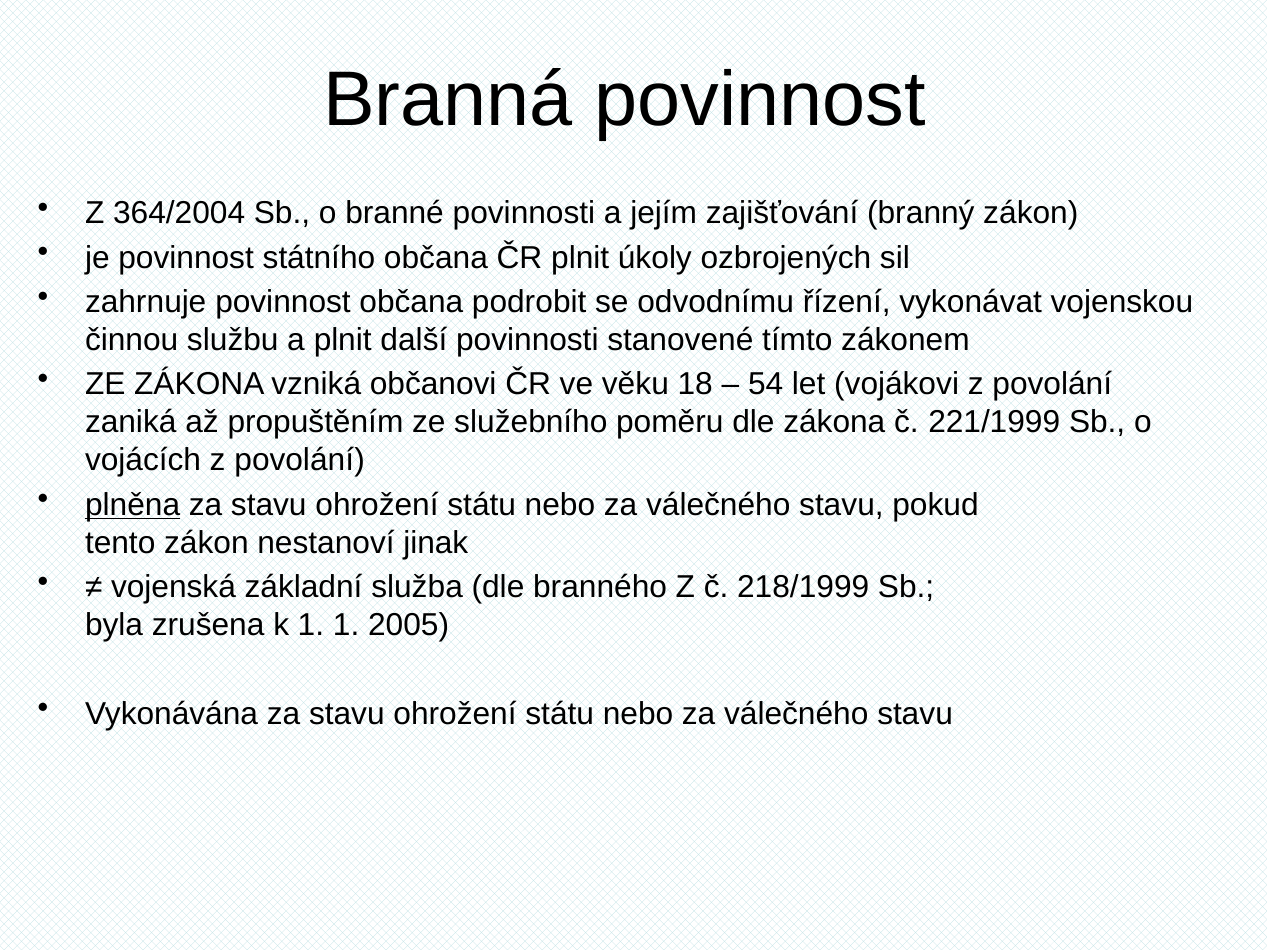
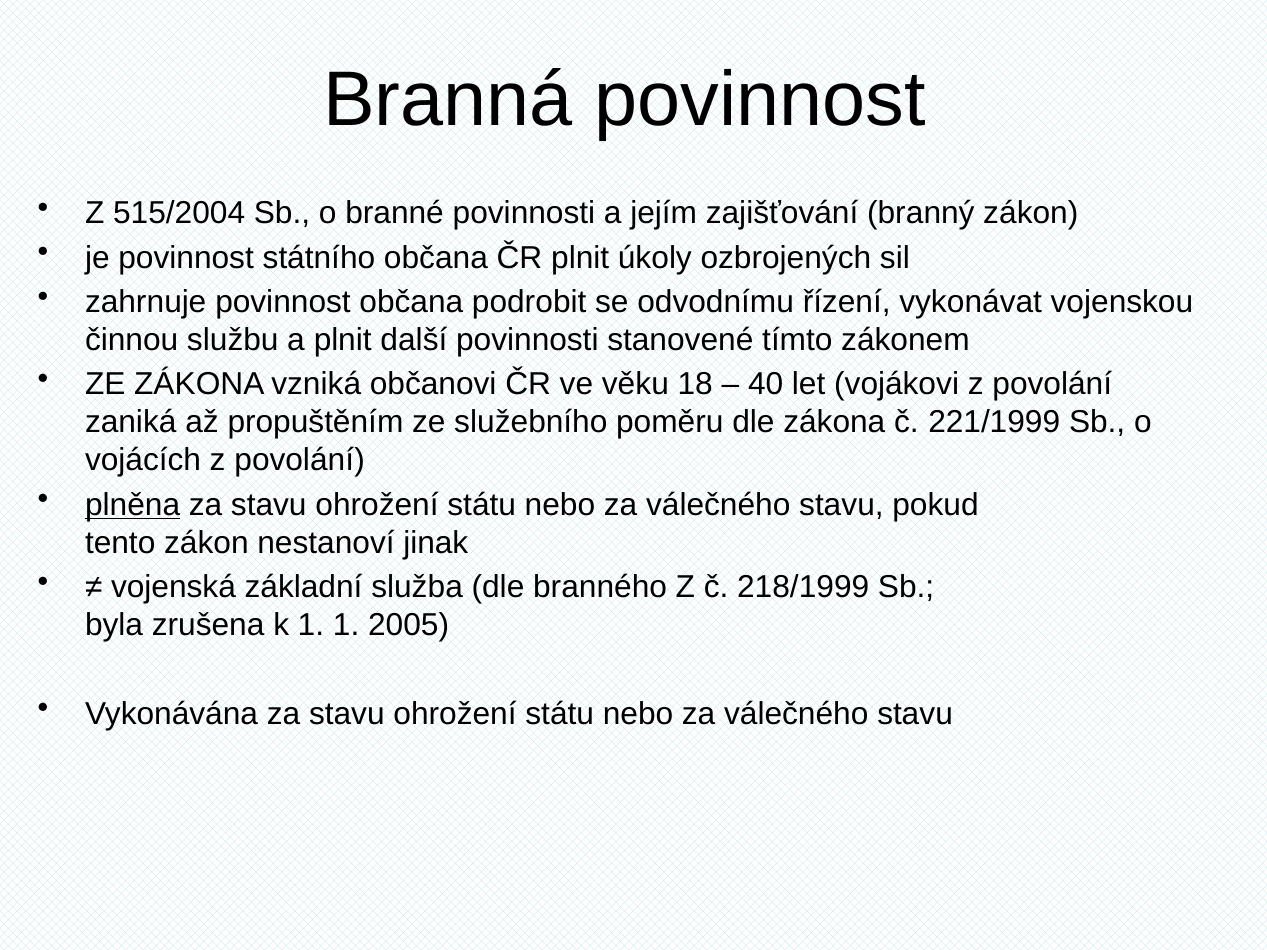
364/2004: 364/2004 -> 515/2004 (179, 213)
54: 54 -> 40 (766, 384)
